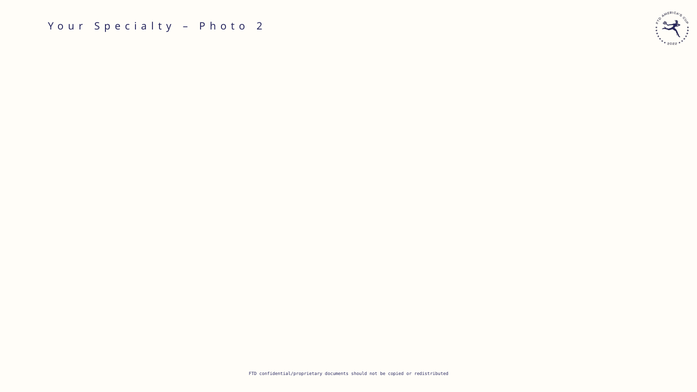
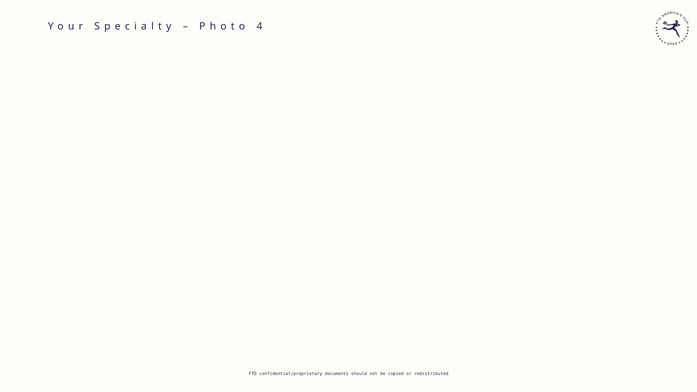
2: 2 -> 4 (259, 26)
